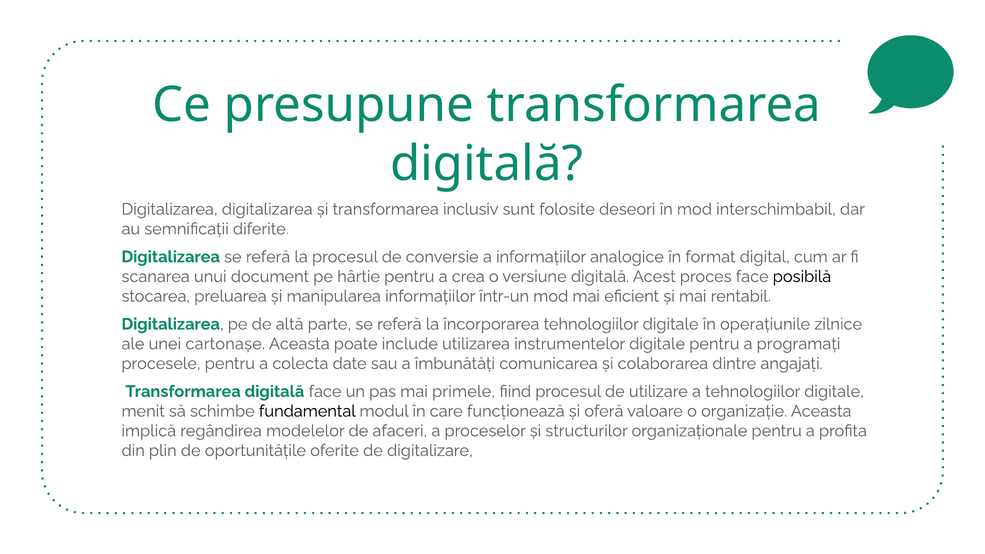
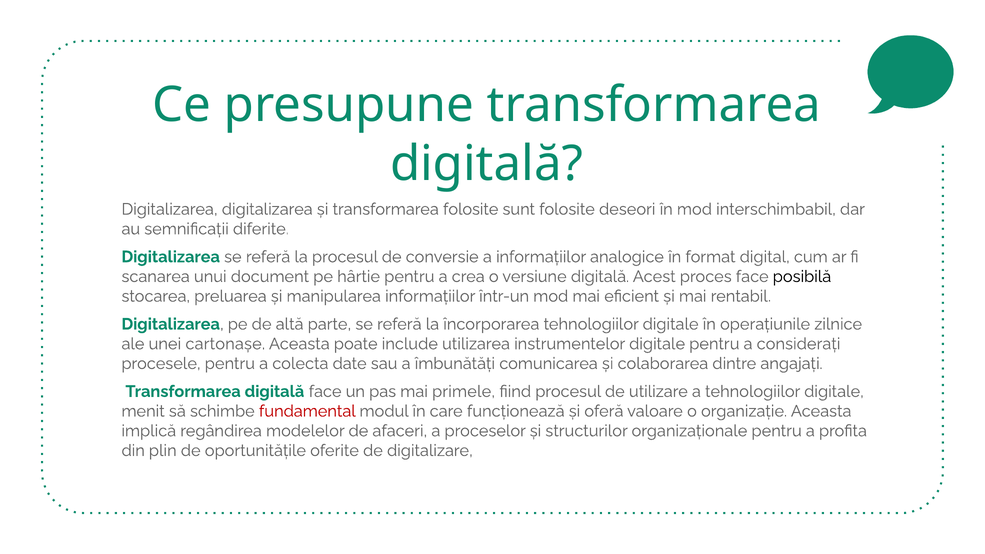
transformarea inclusiv: inclusiv -> folosite (471, 209)
programați: programați -> considerați (799, 344)
fundamental colour: black -> red (307, 411)
